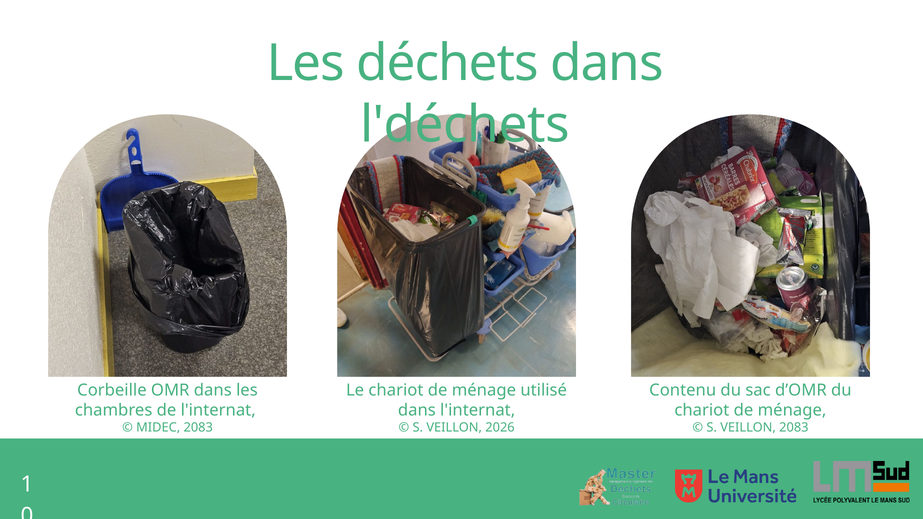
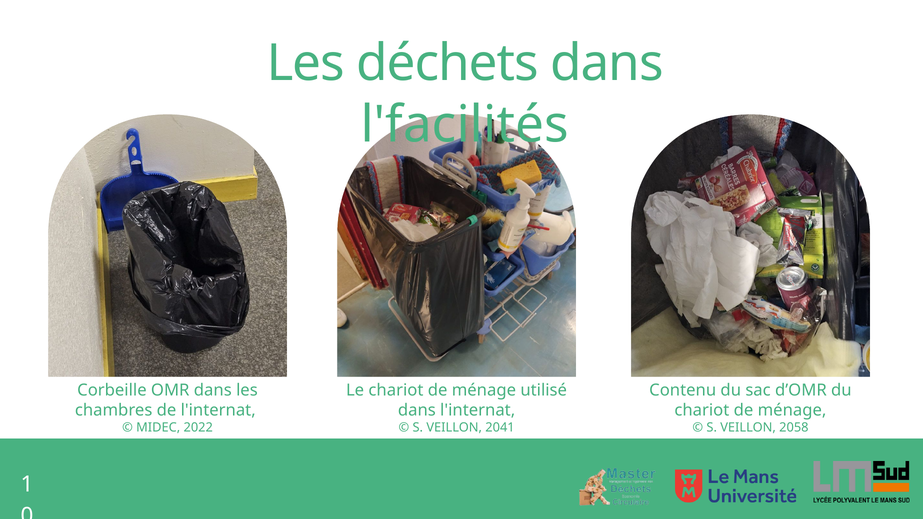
l'déchets: l'déchets -> l'facilités (465, 125)
MIDEC 2083: 2083 -> 2022 (198, 428)
2026: 2026 -> 2041 (500, 428)
VEILLON 2083: 2083 -> 2058 (794, 428)
